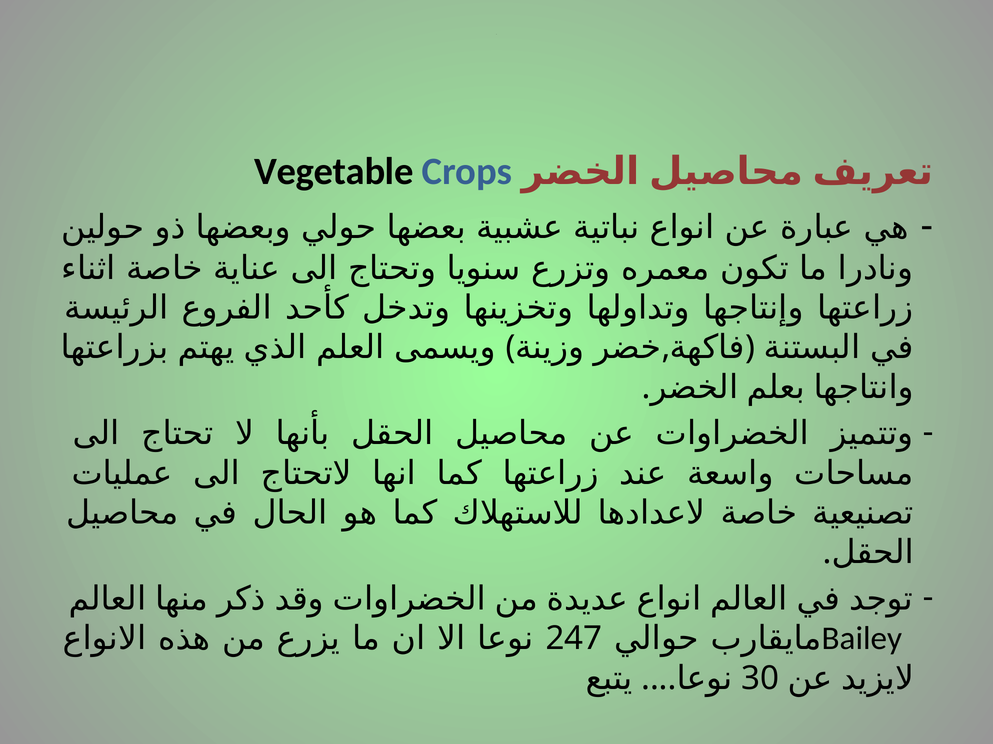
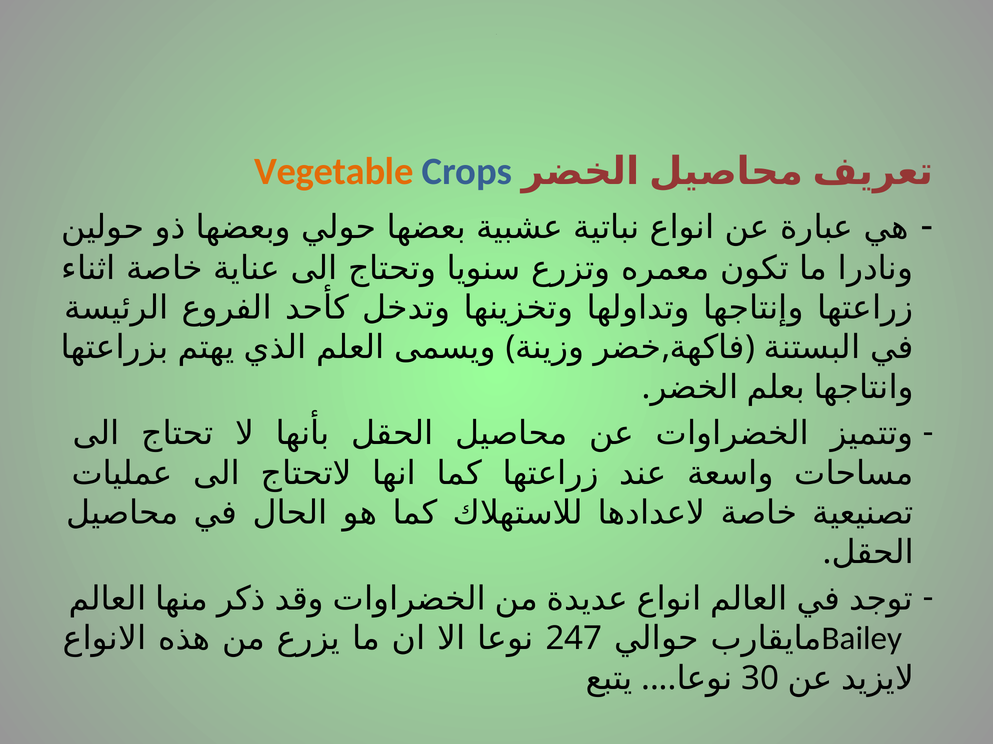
Vegetable colour: black -> orange (334, 172)
